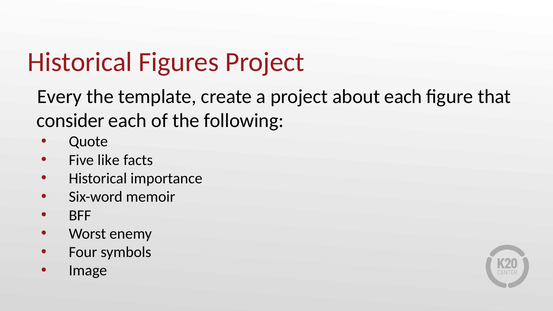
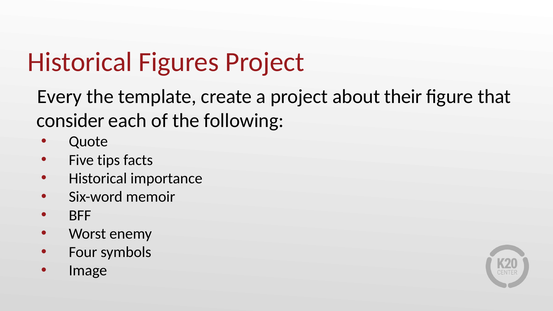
about each: each -> their (403, 97)
like: like -> tips (109, 160)
